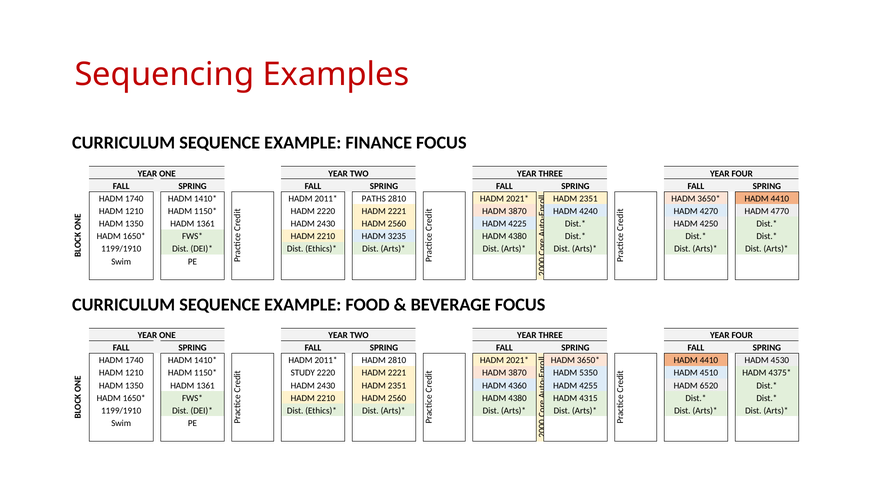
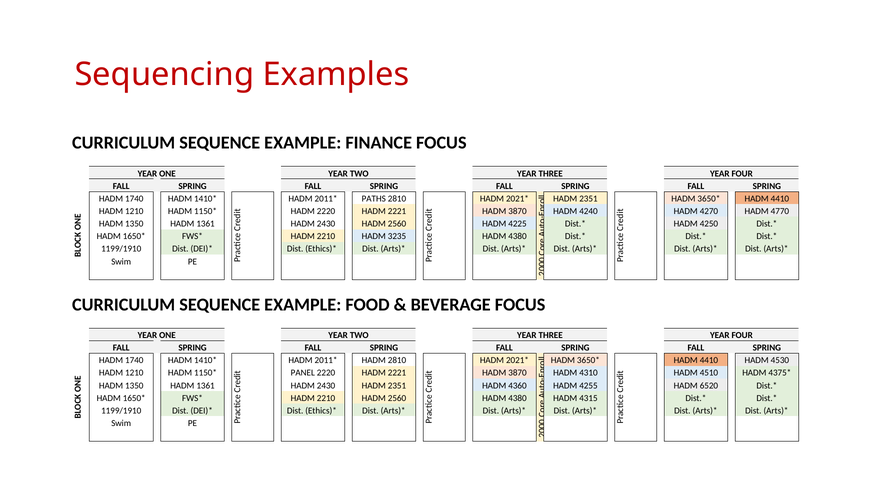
STUDY: STUDY -> PANEL (303, 373)
5350: 5350 -> 4310 (588, 373)
